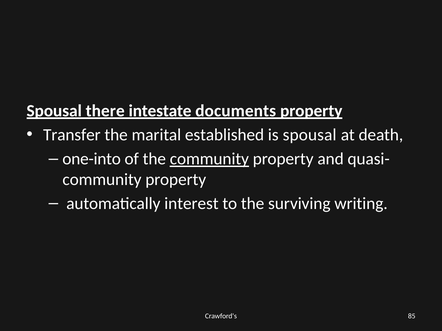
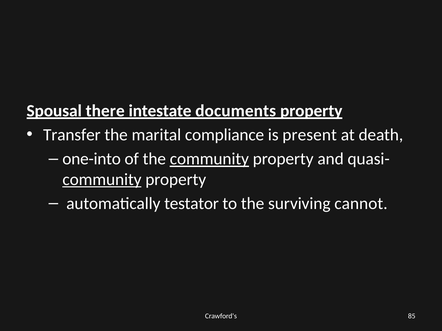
established: established -> compliance (225, 135)
is spousal: spousal -> present (310, 135)
community underline: none -> present (102, 180)
interest: interest -> testator (192, 204)
writing: writing -> cannot (361, 204)
